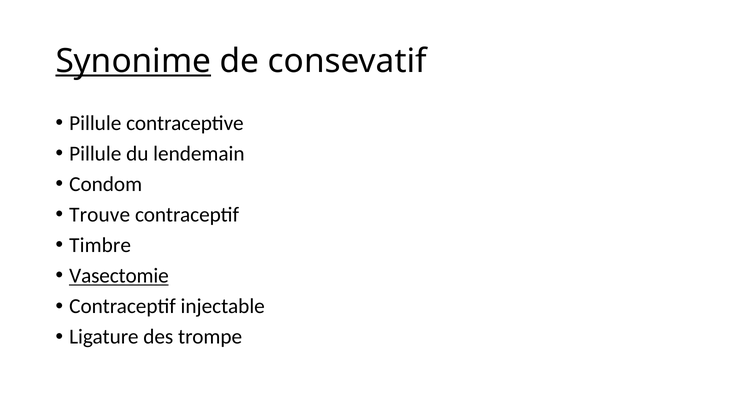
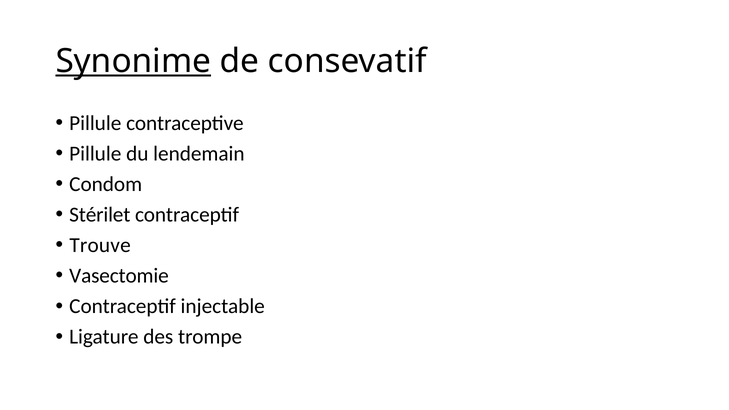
Trouve: Trouve -> Stérilet (100, 215)
Timbre: Timbre -> Trouve (100, 245)
Vasectomie underline: present -> none (119, 276)
